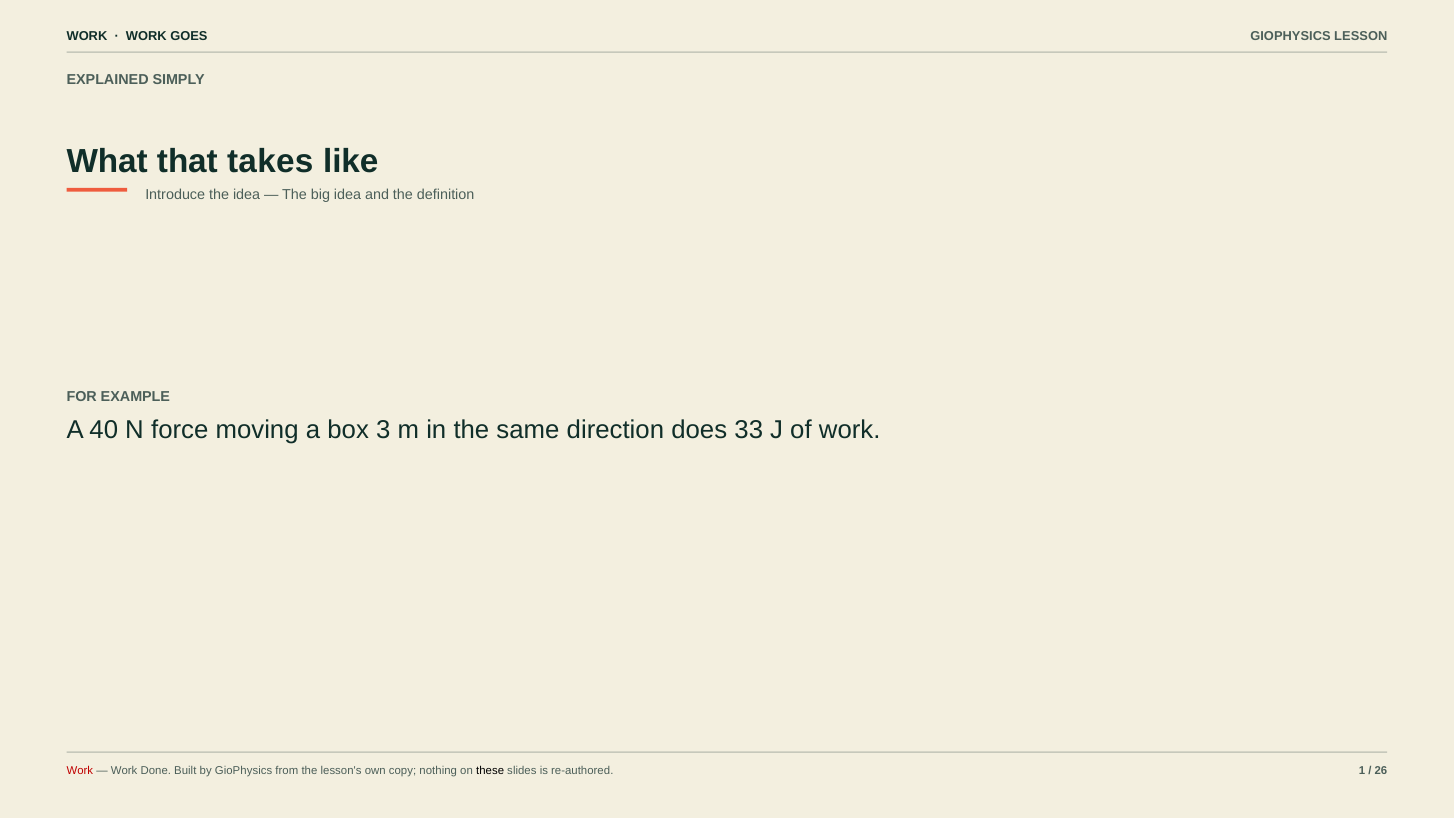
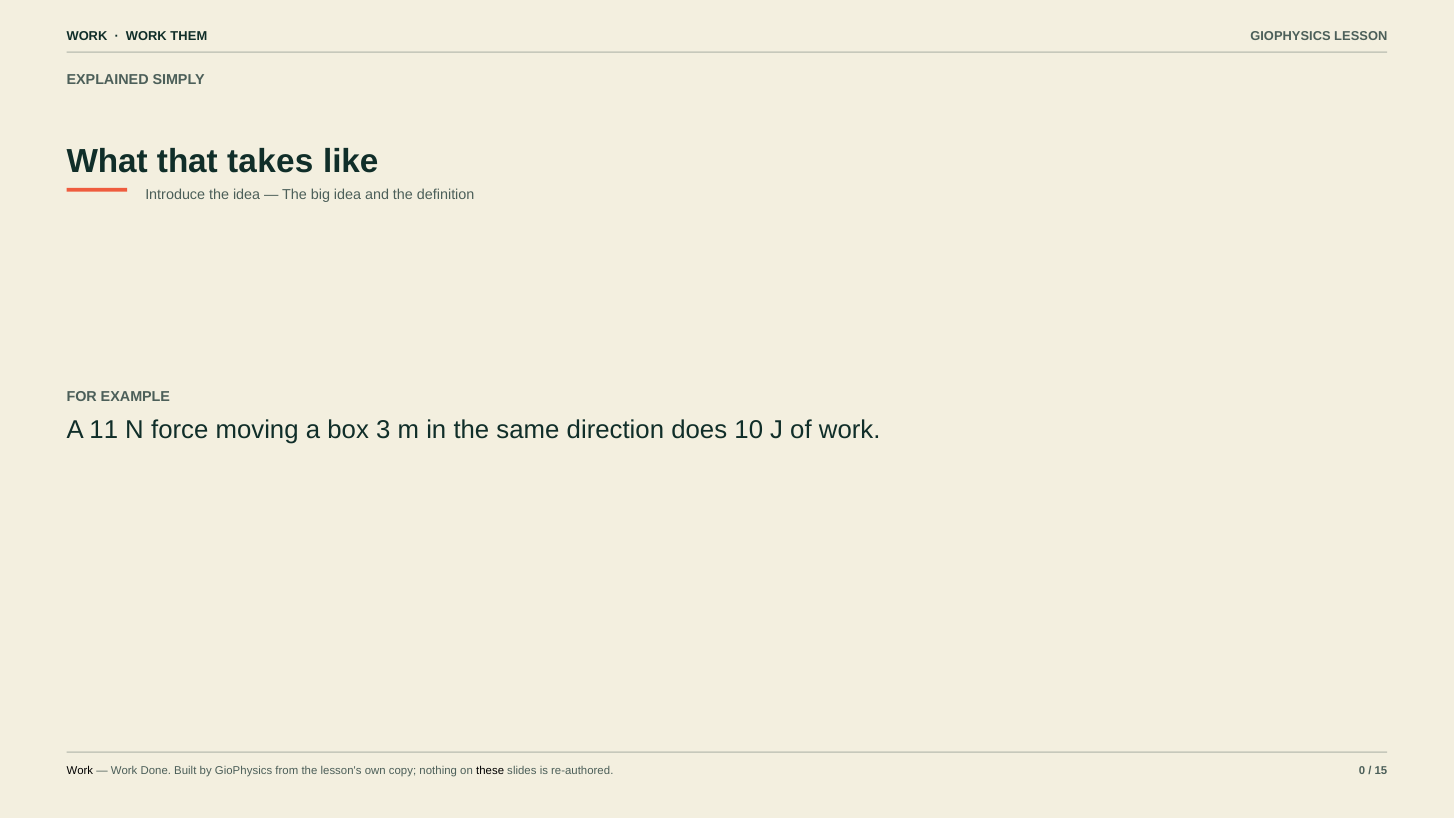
GOES: GOES -> THEM (189, 36)
40: 40 -> 11 (104, 429)
33: 33 -> 10 (749, 429)
Work colour: red -> black (80, 771)
1: 1 -> 0 (1362, 771)
26: 26 -> 15 (1381, 771)
